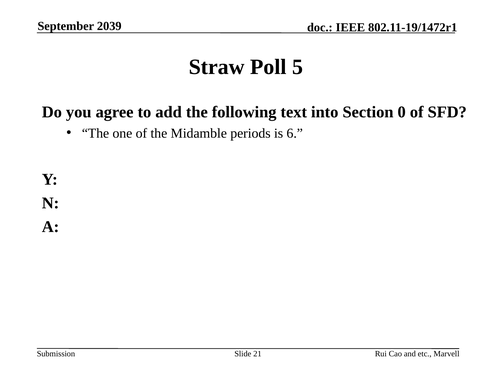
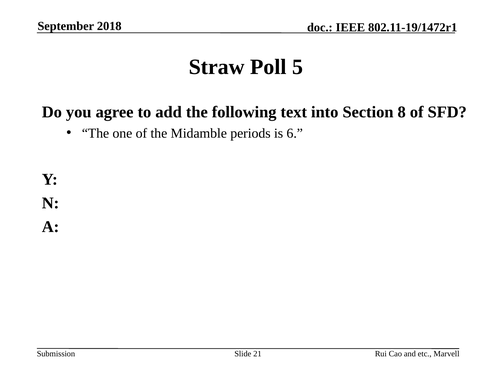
2039: 2039 -> 2018 (109, 26)
0: 0 -> 8 (402, 112)
